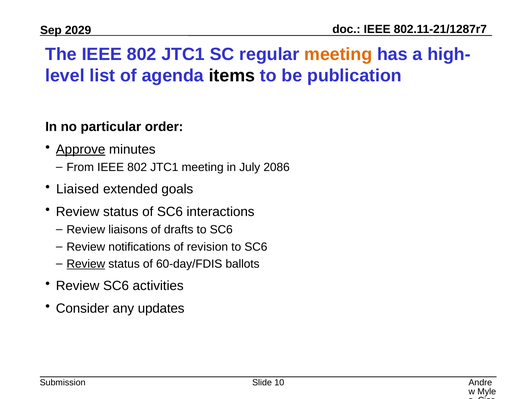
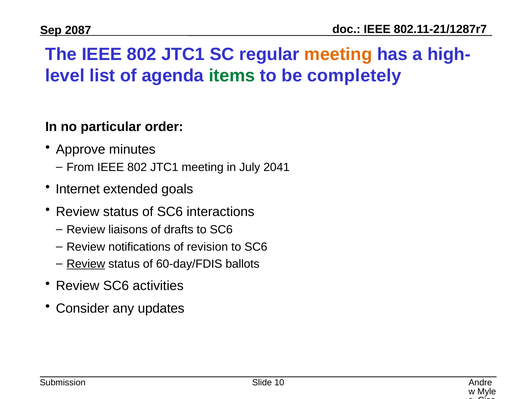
2029: 2029 -> 2087 (78, 30)
items colour: black -> green (232, 76)
publication: publication -> completely (354, 76)
Approve underline: present -> none (81, 149)
2086: 2086 -> 2041 (277, 167)
Liaised: Liaised -> Internet (78, 189)
